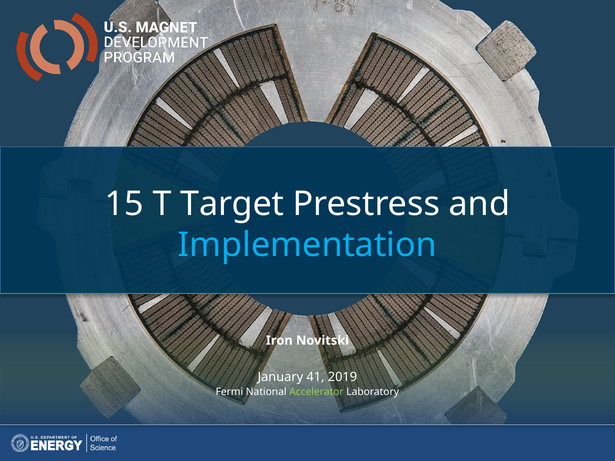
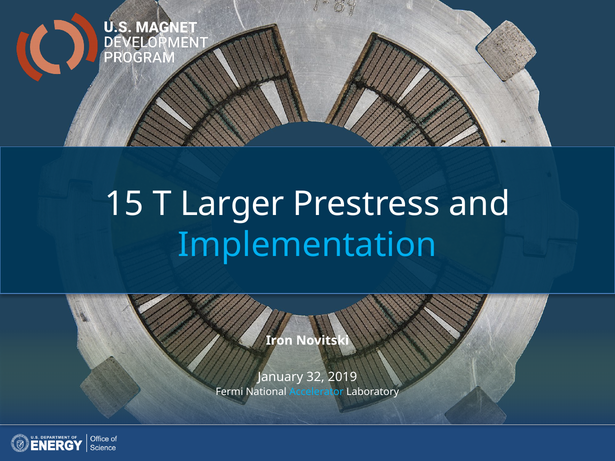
Target: Target -> Larger (232, 204)
41: 41 -> 32 (315, 377)
Accelerator colour: light green -> light blue (316, 392)
